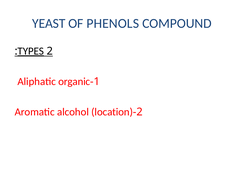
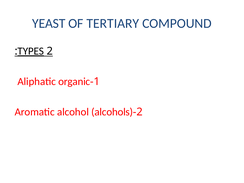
PHENOLS: PHENOLS -> TERTIARY (113, 24)
location: location -> alcohols (112, 112)
